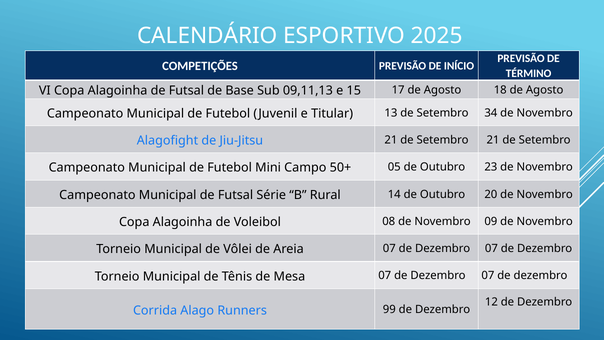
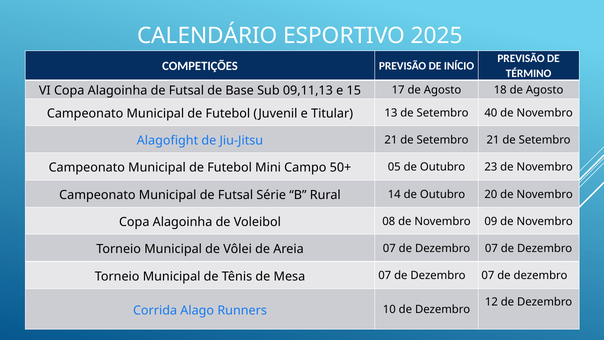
34: 34 -> 40 (491, 113)
99: 99 -> 10 (389, 309)
